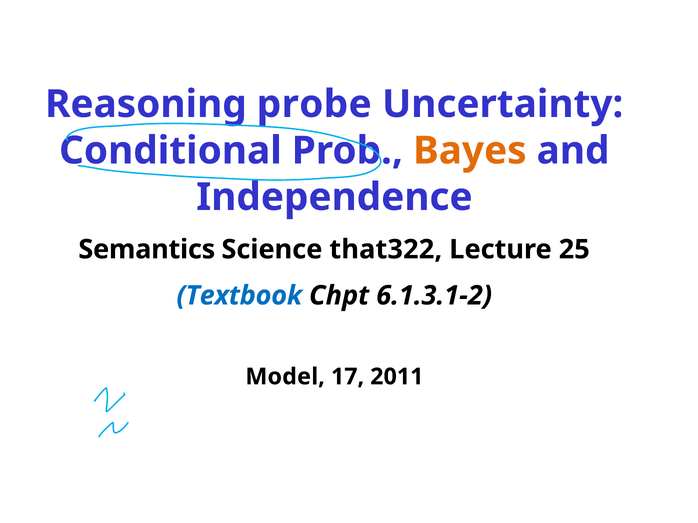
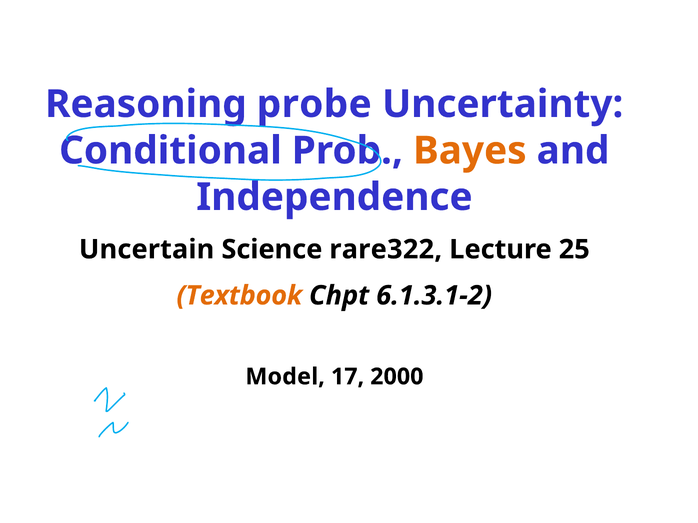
Semantics: Semantics -> Uncertain (147, 250)
that322: that322 -> rare322 (386, 250)
Textbook colour: blue -> orange (239, 296)
2011: 2011 -> 2000 (397, 377)
